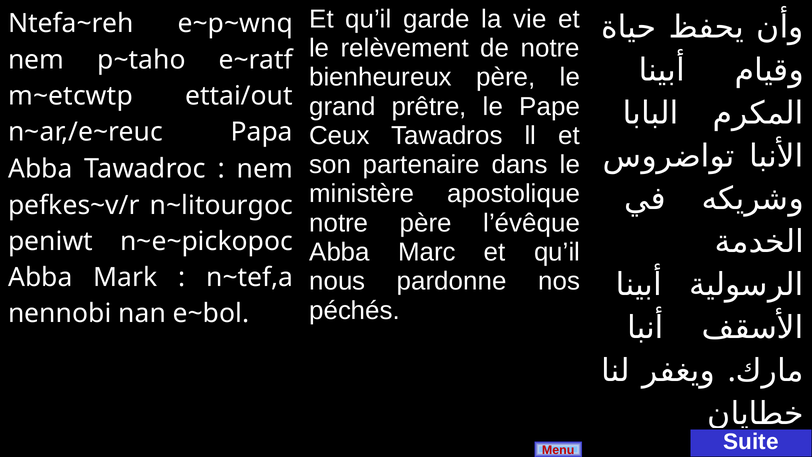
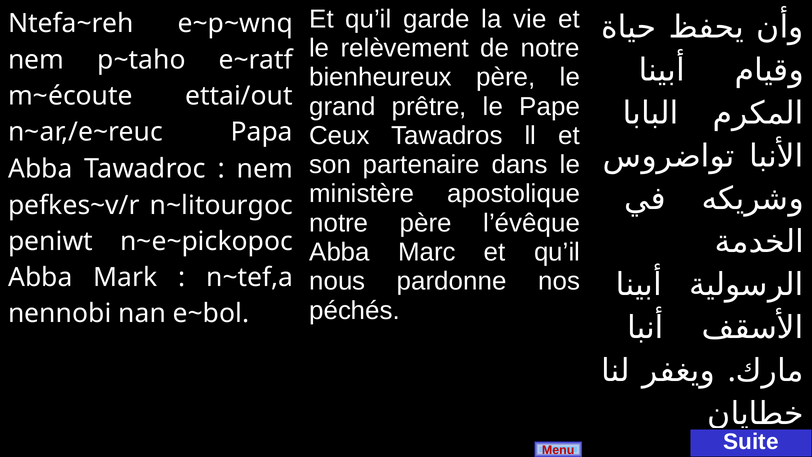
m~etcwtp: m~etcwtp -> m~écoute (71, 96)
